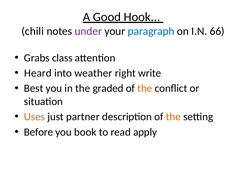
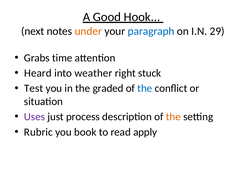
chili: chili -> next (33, 31)
under colour: purple -> orange (88, 31)
66: 66 -> 29 (217, 31)
class: class -> time (62, 58)
write: write -> stuck (150, 73)
Best: Best -> Test (34, 89)
the colour: orange -> blue (145, 89)
Uses colour: orange -> purple (34, 117)
partner: partner -> process (83, 117)
Before: Before -> Rubric (38, 132)
